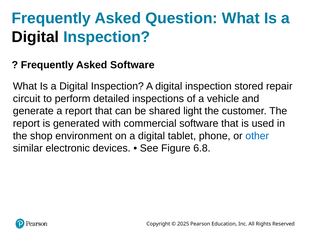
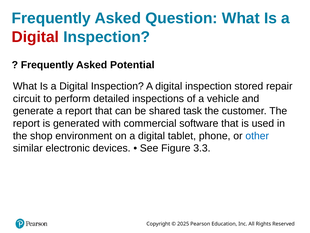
Digital colour: black -> red (35, 37)
Asked Software: Software -> Potential (132, 65)
light: light -> task (193, 111)
6.8: 6.8 -> 3.3 (202, 148)
